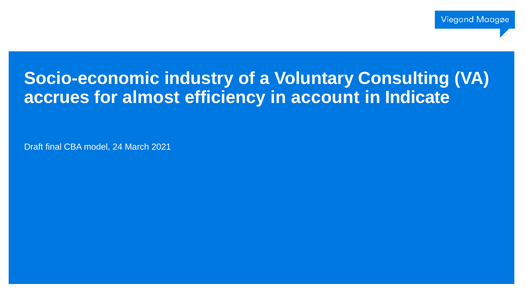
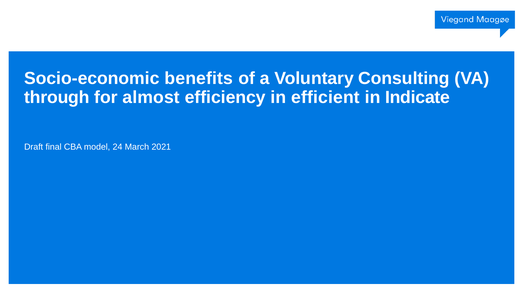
industry: industry -> benefits (199, 78)
accrues: accrues -> through (57, 97)
account: account -> efficient (325, 97)
